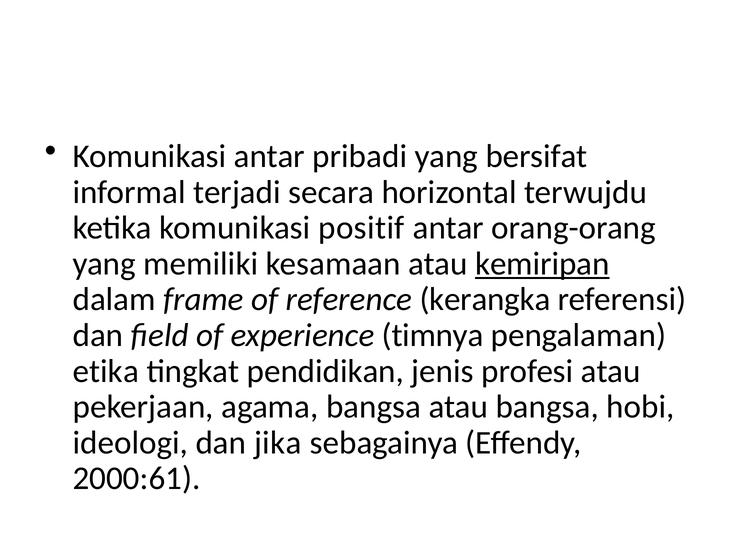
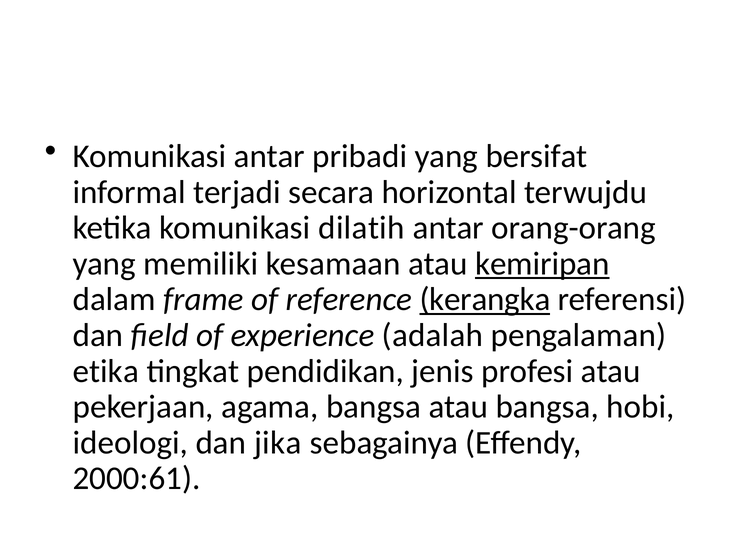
positif: positif -> dilatih (362, 228)
kerangka underline: none -> present (485, 299)
timnya: timnya -> adalah (432, 335)
